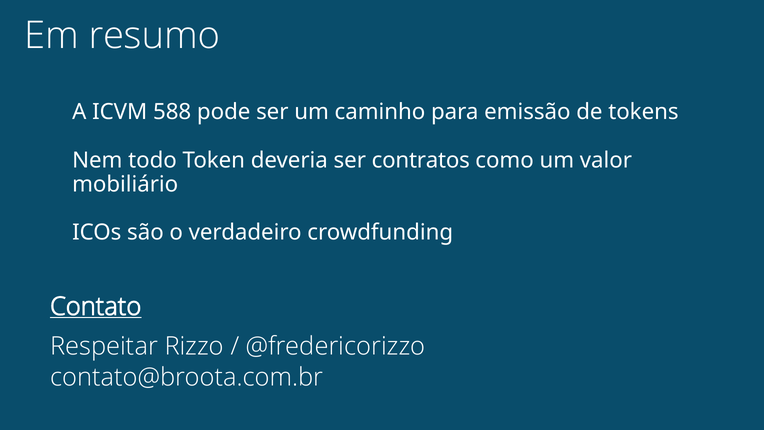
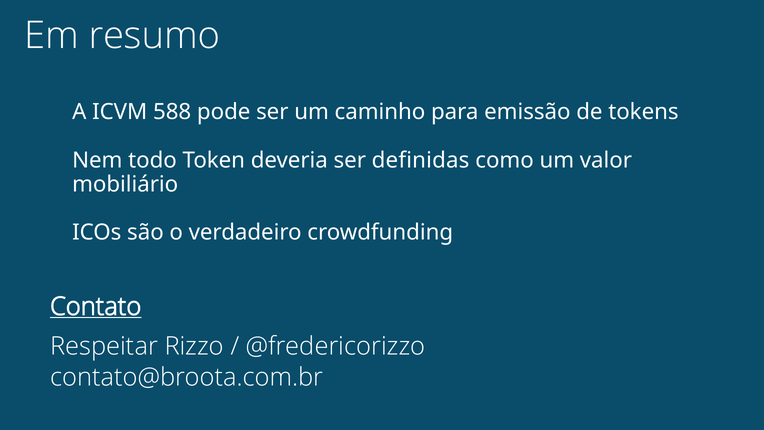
contratos: contratos -> definidas (421, 160)
